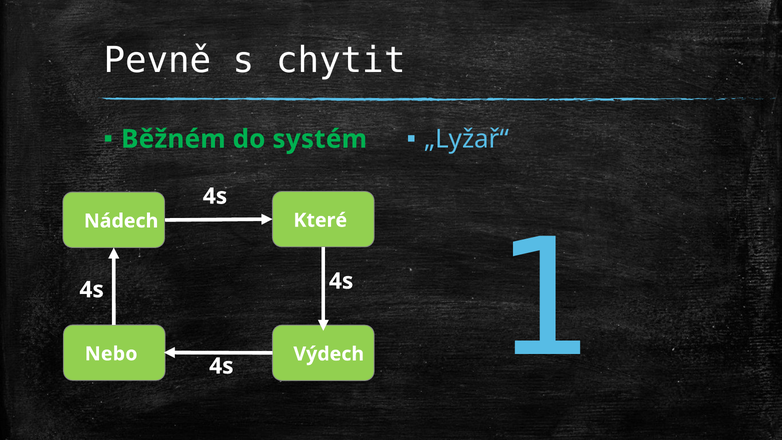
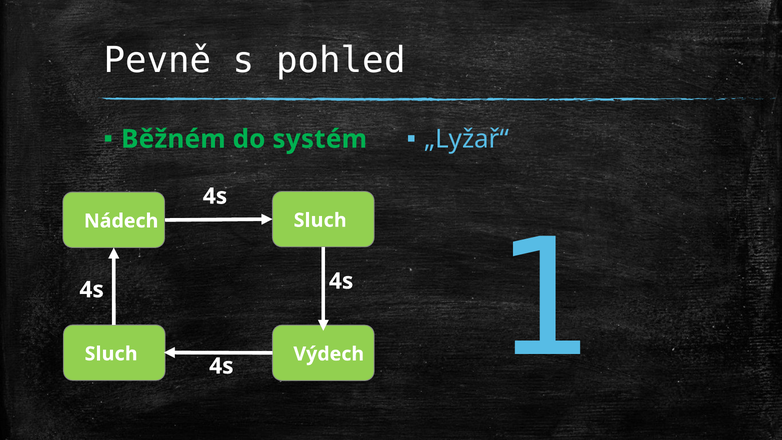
chytit: chytit -> pohled (341, 61)
Nádech Které: Které -> Sluch (320, 220)
Nebo: Nebo -> Sluch (111, 354)
